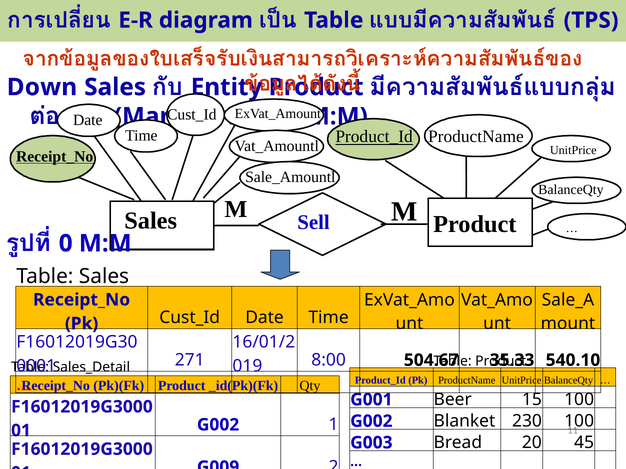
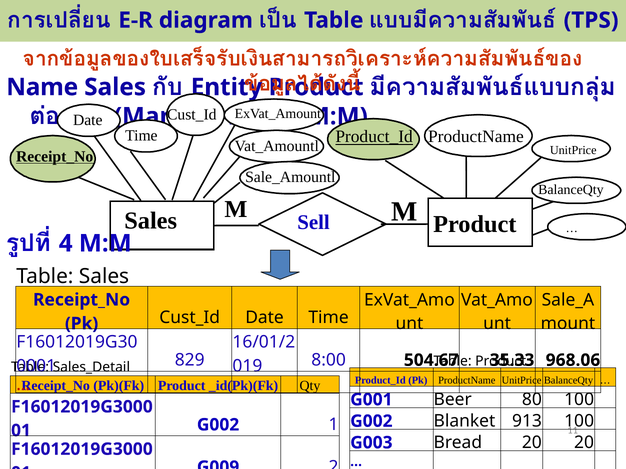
Down: Down -> Name (42, 87)
0: 0 -> 4 (66, 244)
271: 271 -> 829 (190, 361)
540.10: 540.10 -> 968.06 (573, 361)
15: 15 -> 80 (532, 400)
230: 230 -> 913 (527, 422)
20 45: 45 -> 20 (584, 443)
